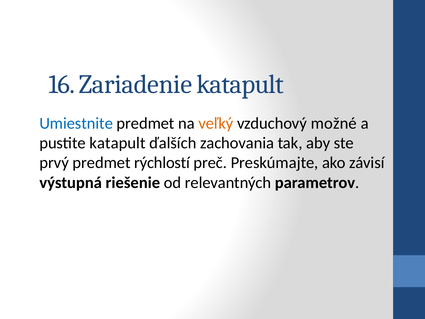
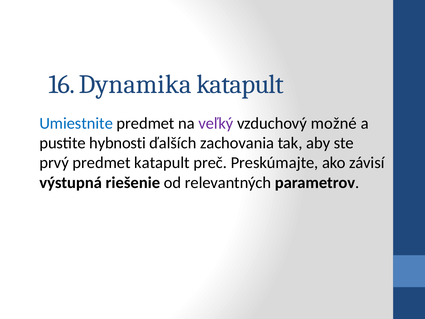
Zariadenie: Zariadenie -> Dynamika (135, 84)
veľký colour: orange -> purple (216, 123)
pustite katapult: katapult -> hybnosti (118, 143)
predmet rýchlostí: rýchlostí -> katapult (162, 163)
